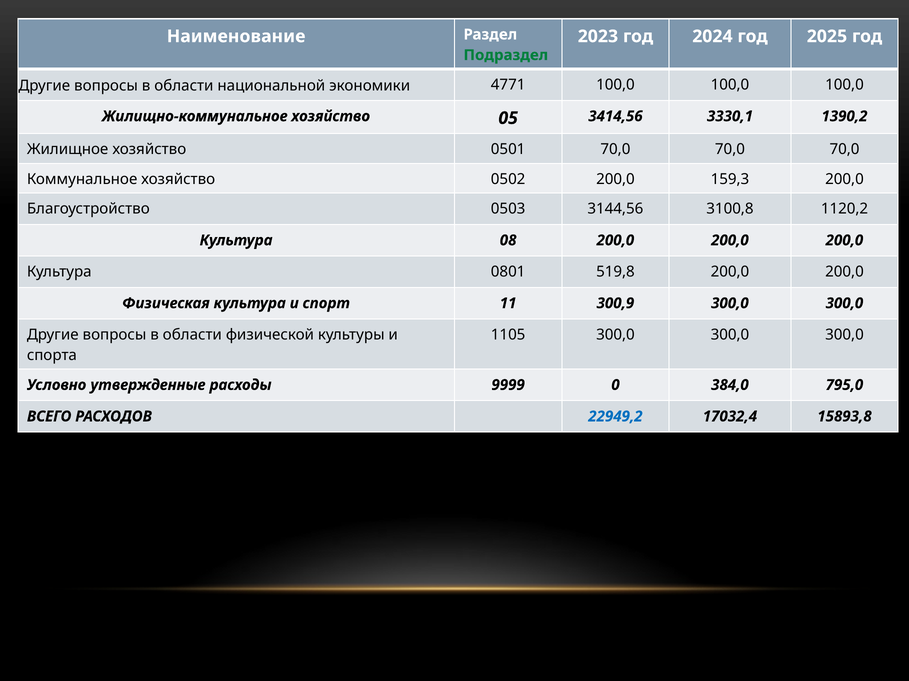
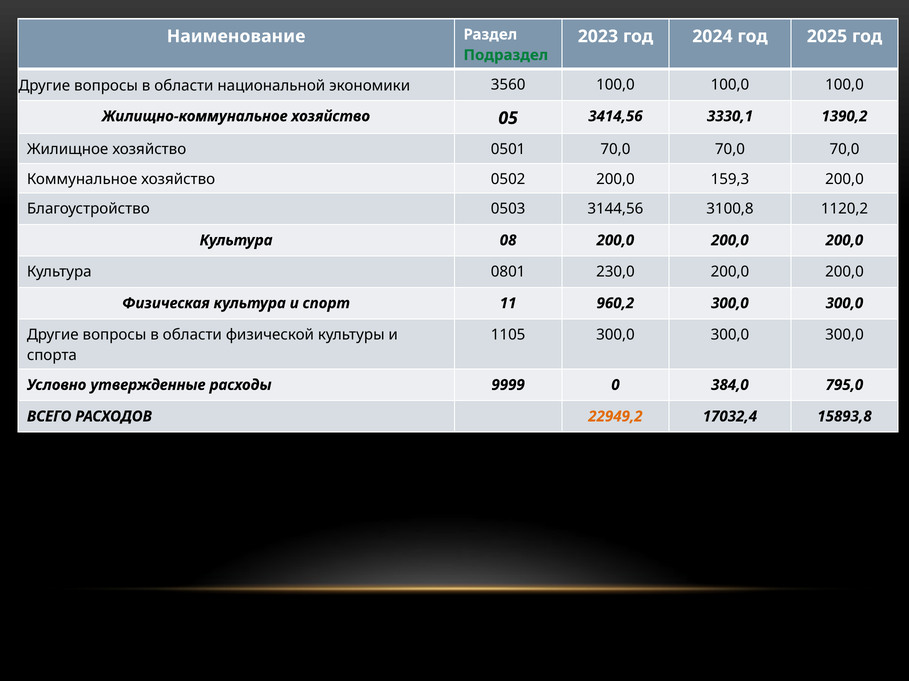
4771: 4771 -> 3560 (508, 85)
519,8: 519,8 -> 230,0 (615, 272)
300,9: 300,9 -> 960,2 (615, 304)
22949,2 colour: blue -> orange (615, 417)
